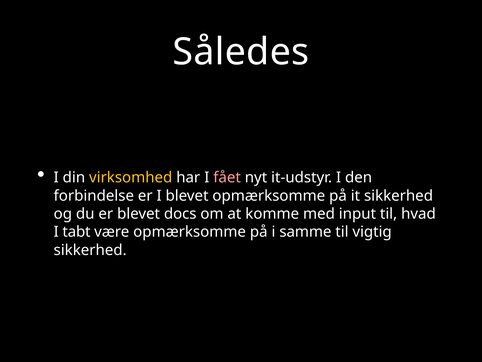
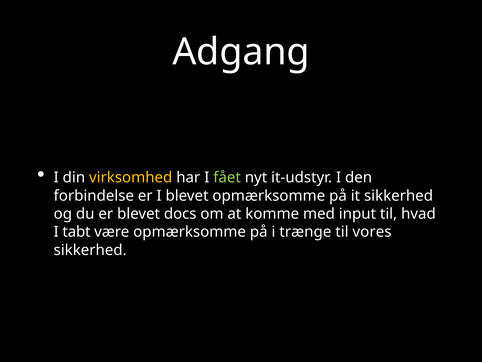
Således: Således -> Adgang (241, 52)
fået colour: pink -> light green (227, 177)
samme: samme -> trænge (305, 232)
vigtig: vigtig -> vores (372, 232)
